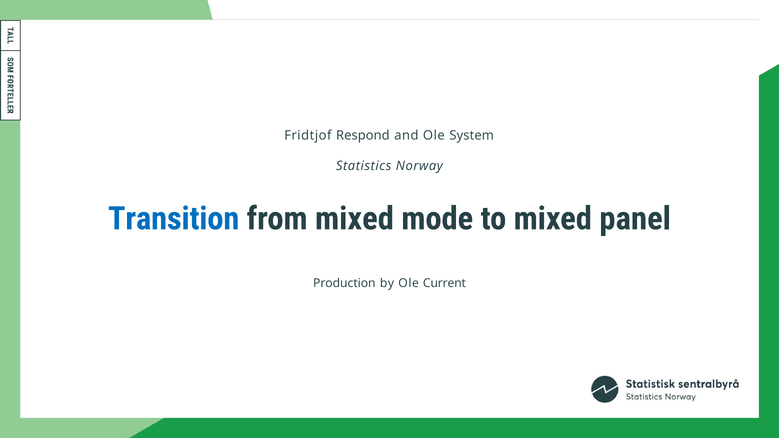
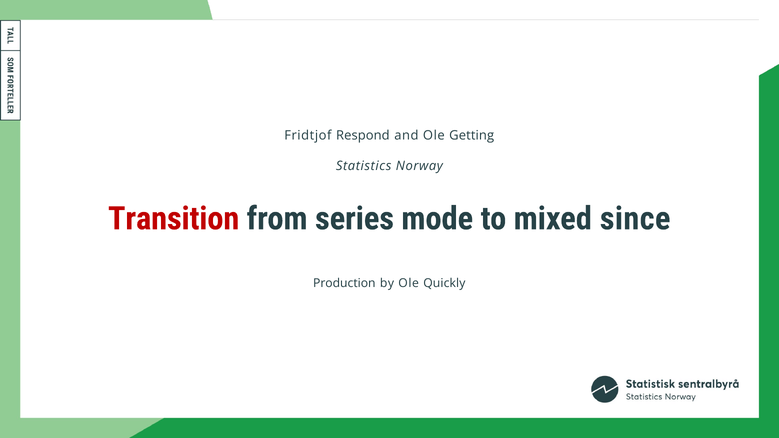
System: System -> Getting (472, 136)
Transition colour: blue -> red (174, 219)
from mixed: mixed -> series (355, 219)
panel: panel -> since (635, 219)
Current: Current -> Quickly (444, 284)
